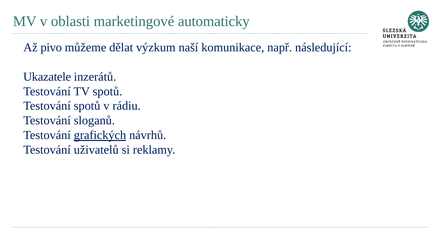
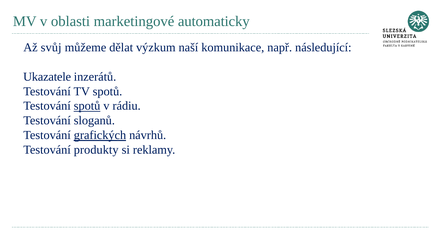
pivo: pivo -> svůj (51, 47)
spotů underline: none -> present (87, 106)
uživatelů: uživatelů -> produkty (96, 150)
